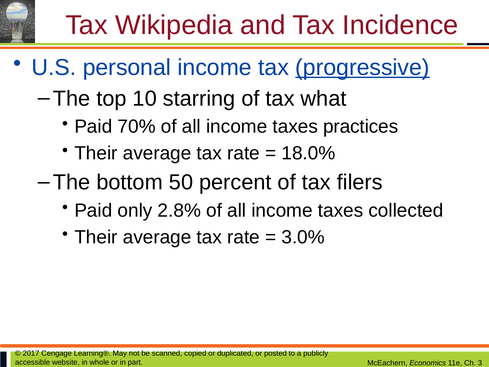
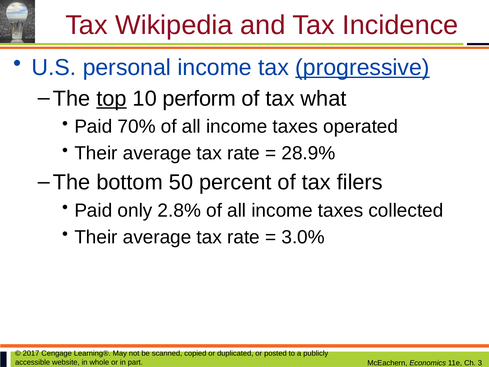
top underline: none -> present (112, 99)
starring: starring -> perform (199, 99)
practices: practices -> operated (361, 127)
18.0%: 18.0% -> 28.9% (308, 153)
